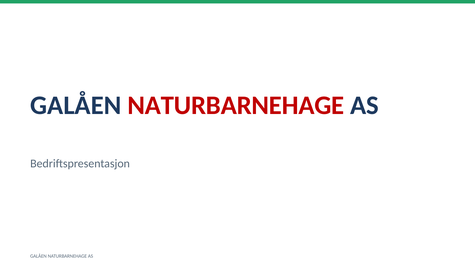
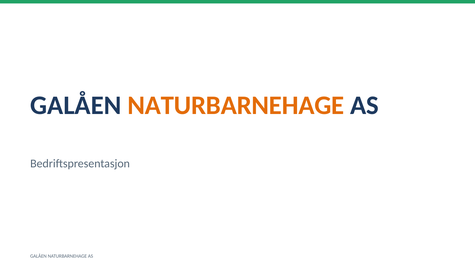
NATURBARNEHAGE colour: red -> orange (236, 105)
